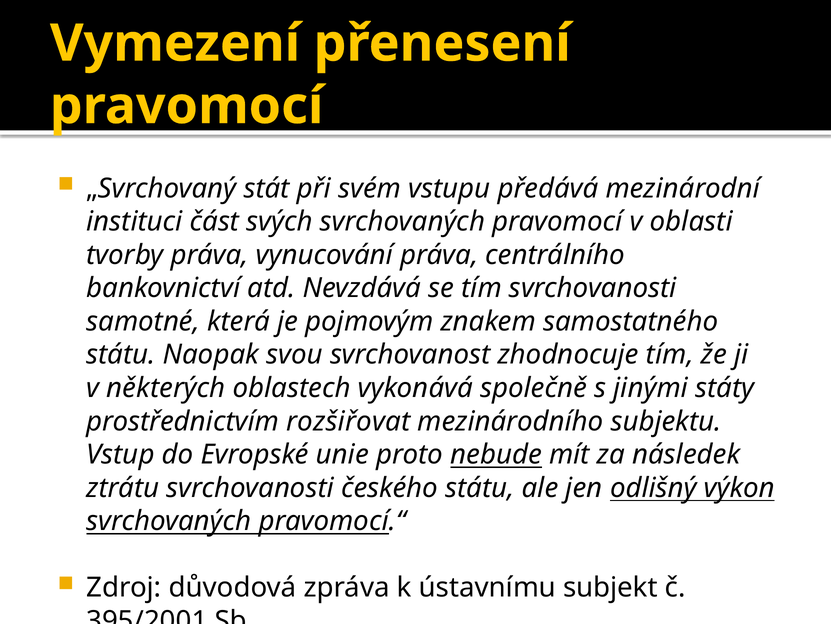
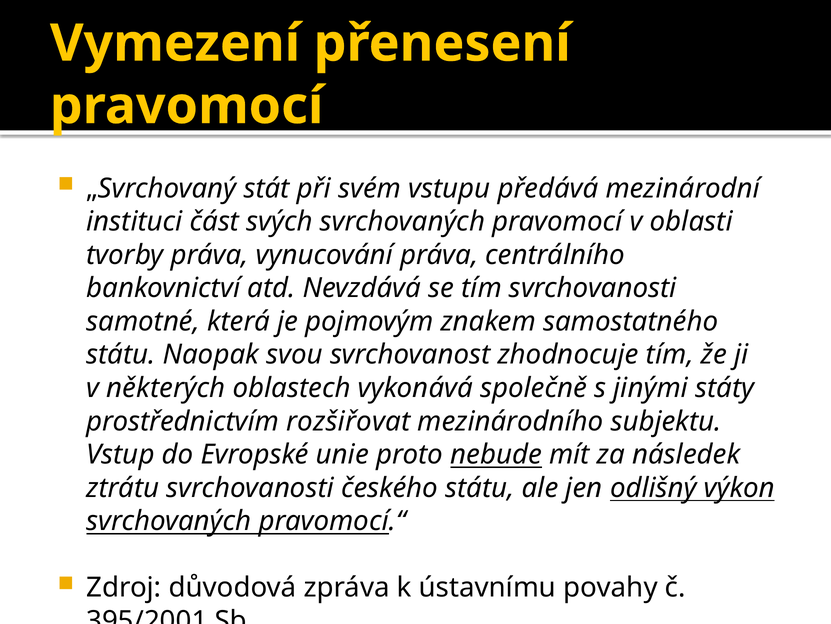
subjekt: subjekt -> povahy (610, 587)
